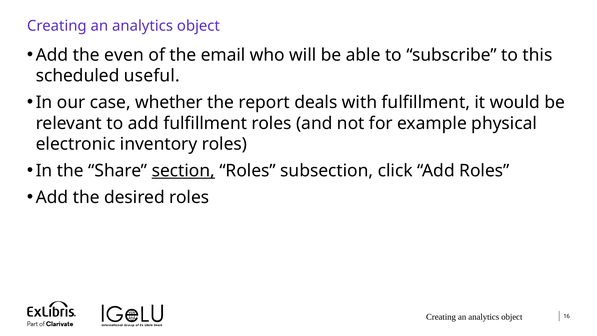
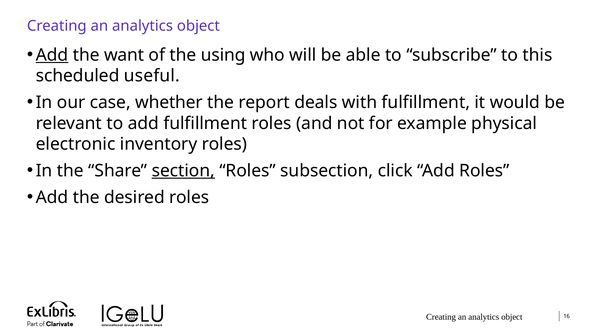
Add underline: none -> present (52, 55)
even: even -> want (124, 55)
email: email -> using (223, 55)
